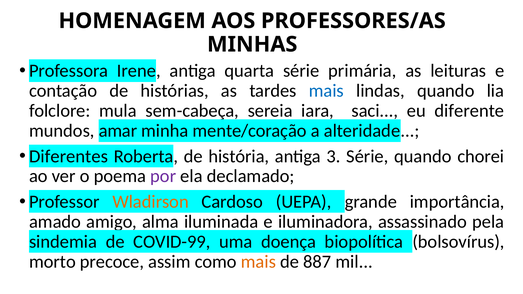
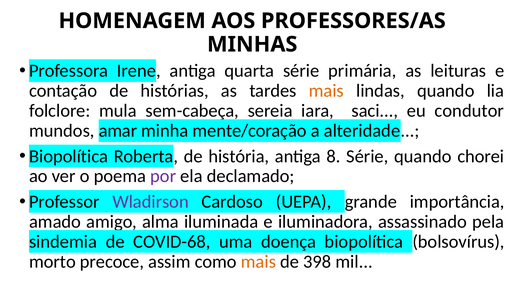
mais colour: blue -> orange (326, 91)
diferente: diferente -> condutor (469, 111)
Diferentes: Diferentes -> Biopolítica (69, 156)
3: 3 -> 8 (334, 156)
Wladirson colour: orange -> purple (151, 202)
COVID-99: COVID-99 -> COVID-68 (172, 242)
887: 887 -> 398 (317, 262)
